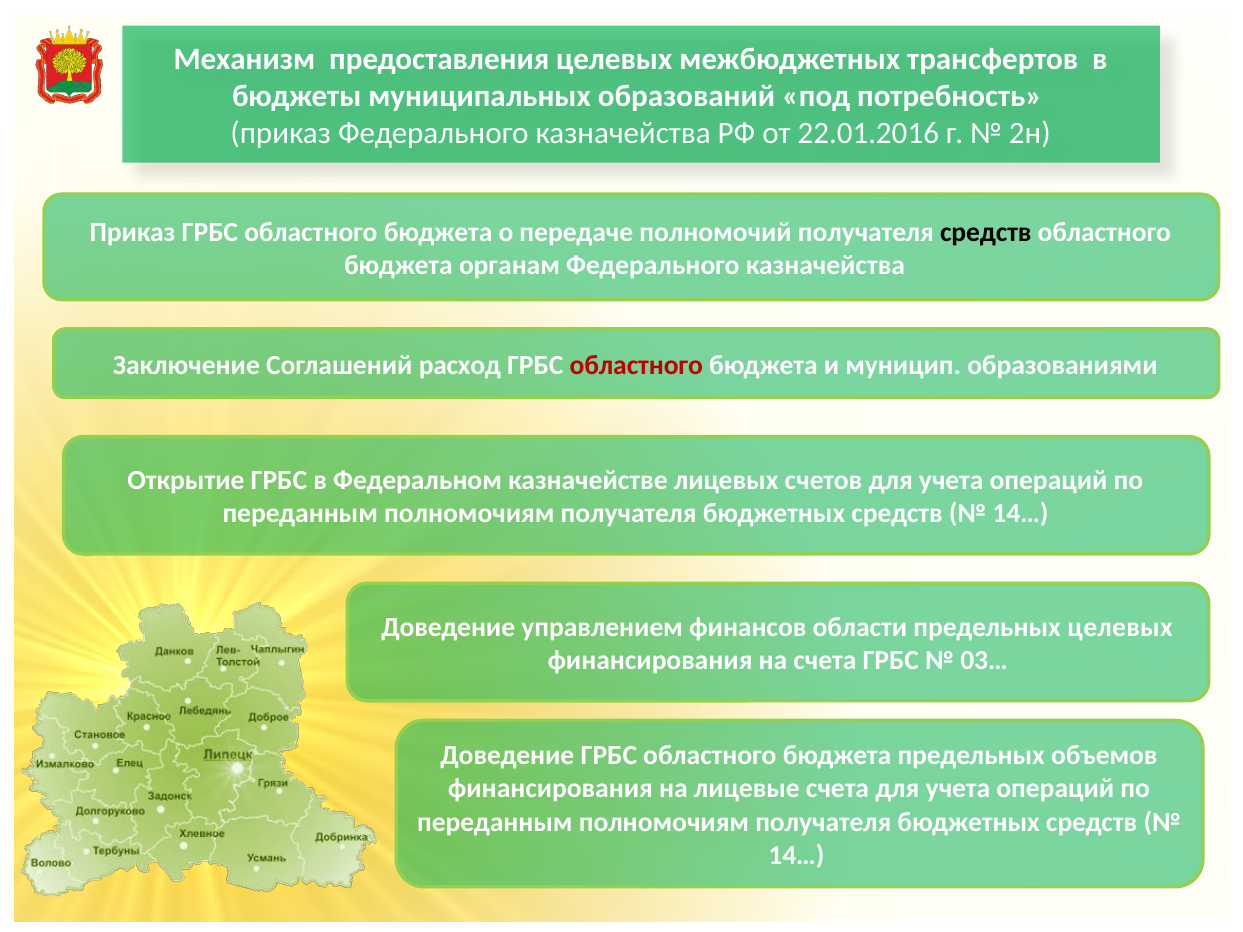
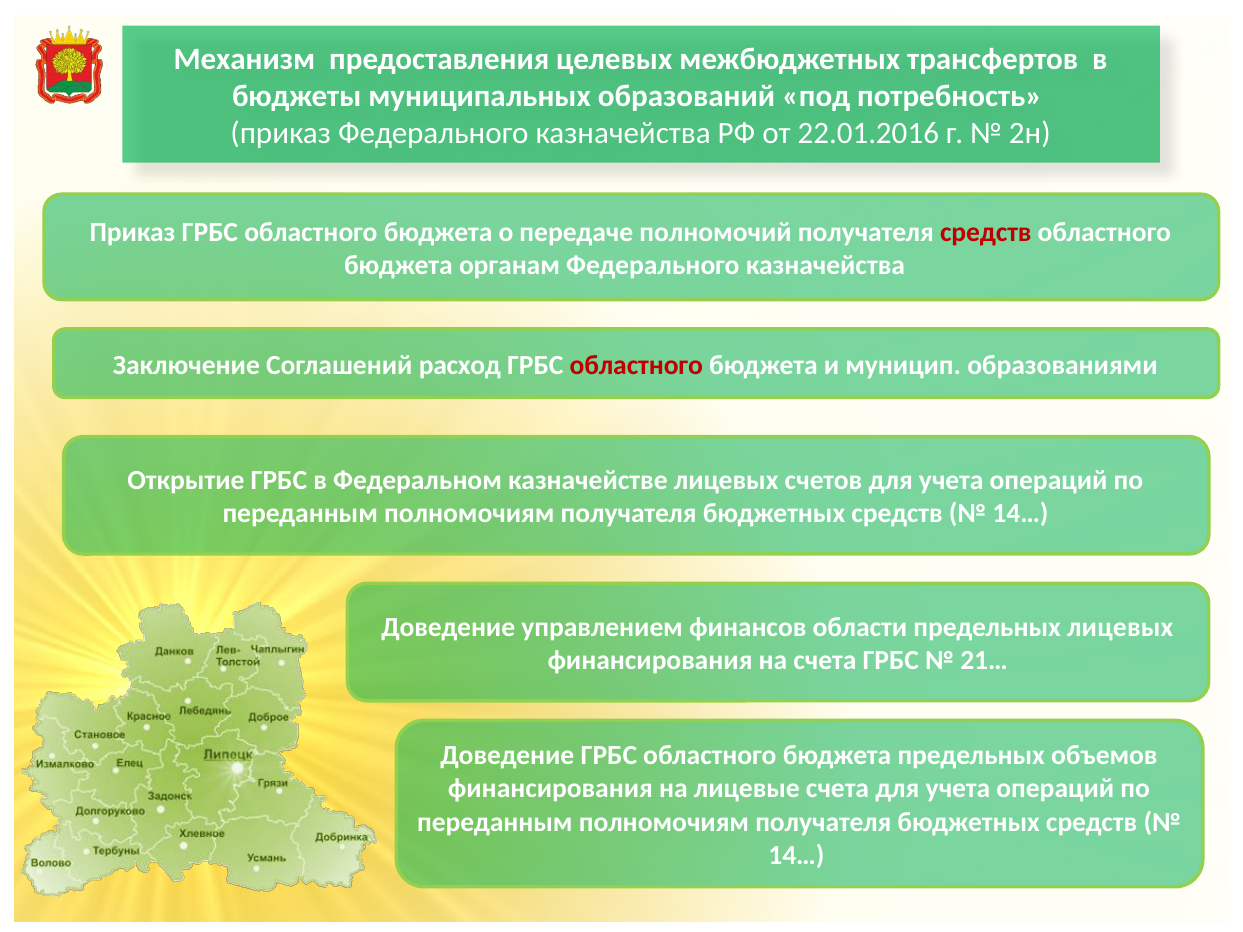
средств colour: black -> red (986, 232)
предельных целевых: целевых -> лицевых (1120, 628)
03…: 03… -> 21… (984, 661)
